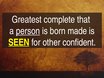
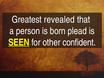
complete: complete -> revealed (59, 20)
person underline: present -> none (28, 31)
made: made -> plead (77, 31)
